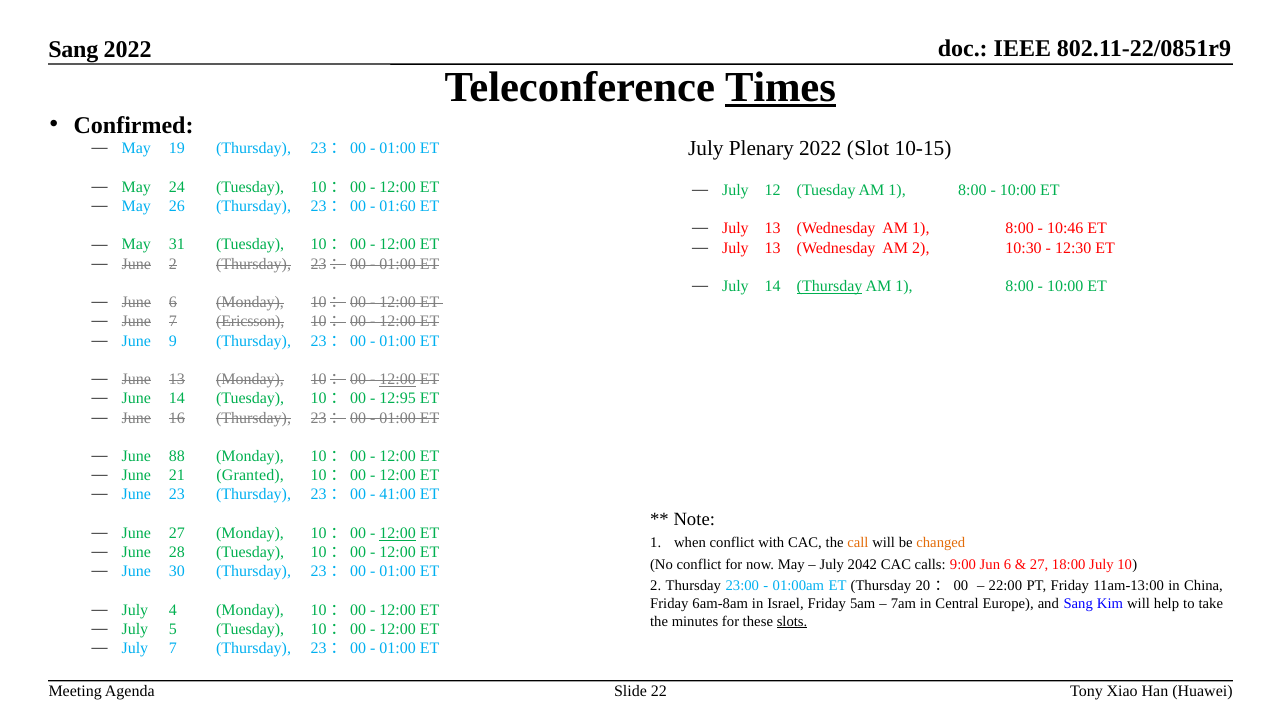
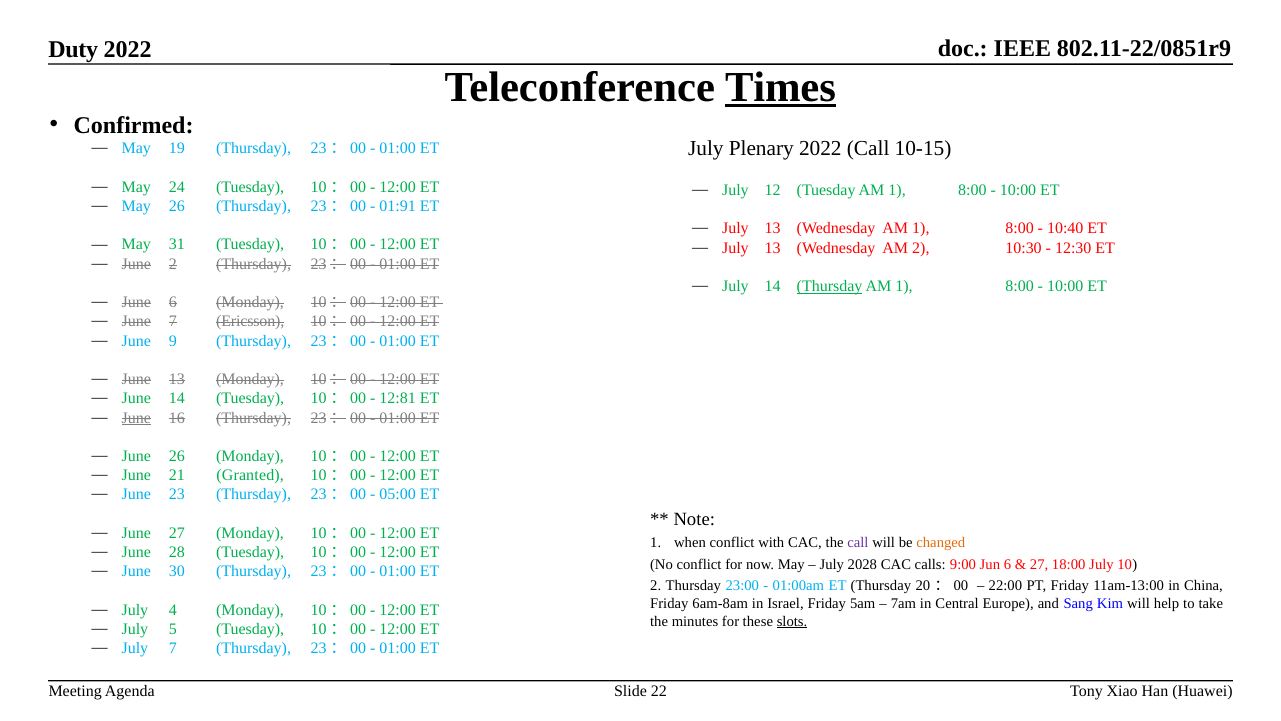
Sang: Sang -> Duty (73, 50)
2022 Slot: Slot -> Call (868, 149)
01:60: 01:60 -> 01:91 (398, 206)
10:46: 10:46 -> 10:40 (1065, 229)
12:00 underline: present -> none (398, 379)
12:95: 12:95 -> 12:81 (398, 398)
June underline: none -> present (136, 417)
June 88: 88 -> 26 (177, 456)
41:00: 41:00 -> 05:00 (398, 494)
12:00 underline: present -> none (398, 533)
call colour: orange -> purple (858, 542)
2042: 2042 -> 2028 (862, 564)
